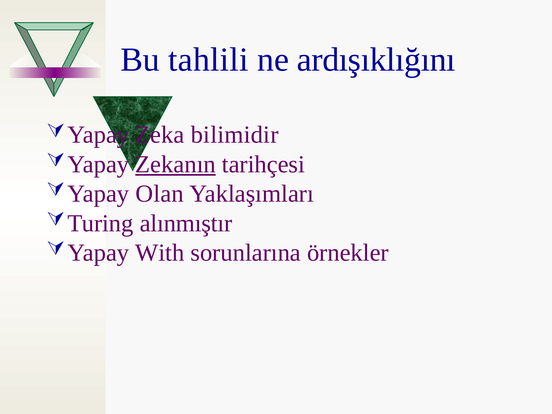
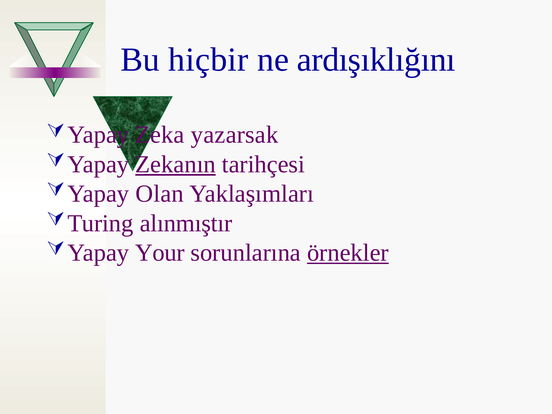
tahlili: tahlili -> hiçbir (208, 60)
bilimidir: bilimidir -> yazarsak (235, 135)
With: With -> Your (160, 253)
örnekler underline: none -> present (348, 253)
